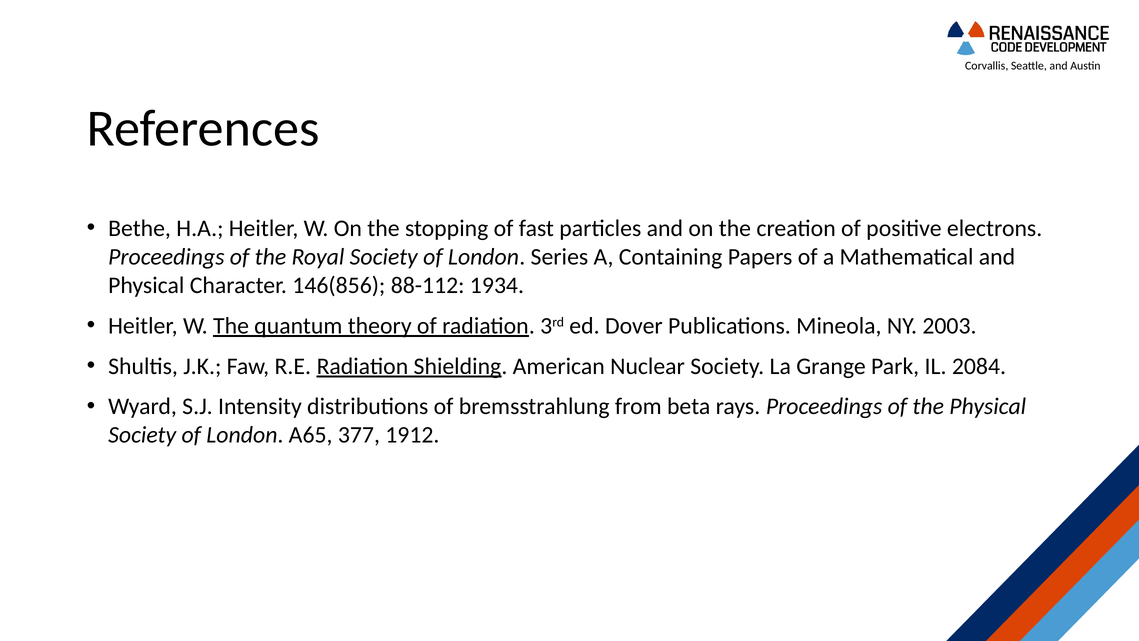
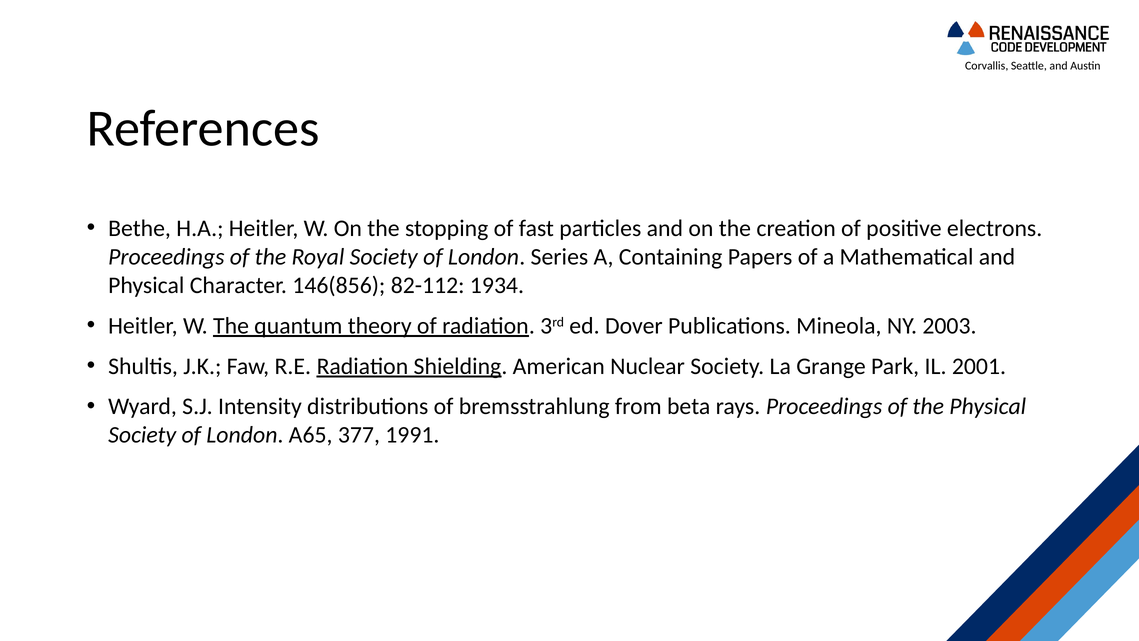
88-112: 88-112 -> 82-112 (428, 285)
2084: 2084 -> 2001 (979, 366)
1912: 1912 -> 1991 (412, 435)
